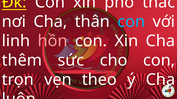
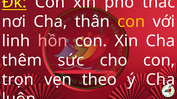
con colour: light blue -> yellow (131, 22)
